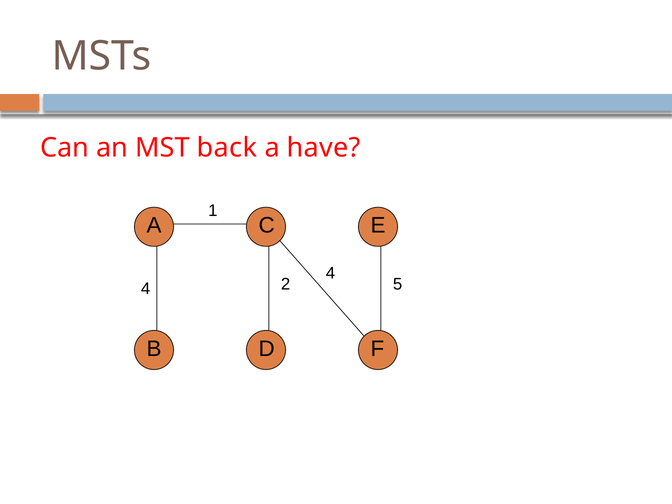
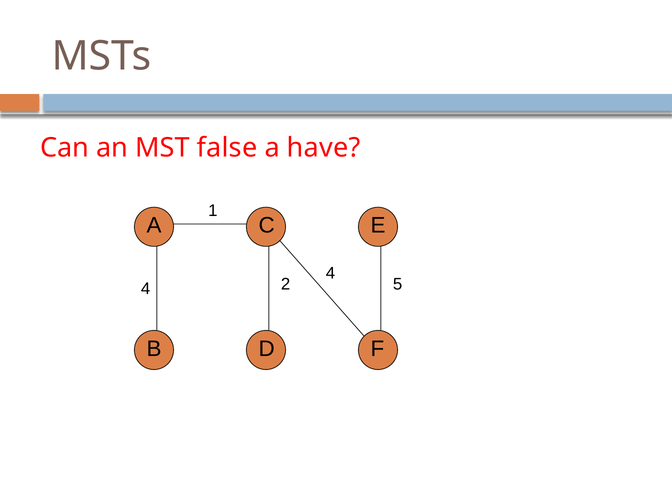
back: back -> false (227, 148)
